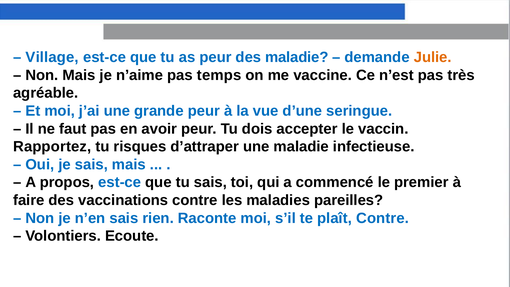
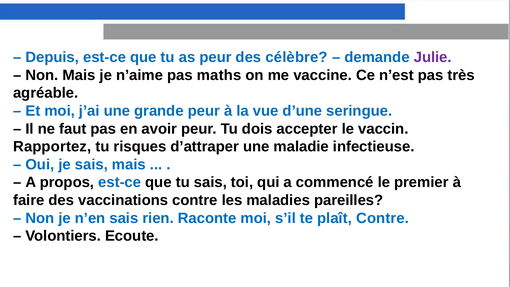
Village: Village -> Depuis (52, 57)
des maladie: maladie -> célèbre (297, 57)
Julie colour: orange -> purple (433, 57)
temps: temps -> maths (219, 75)
